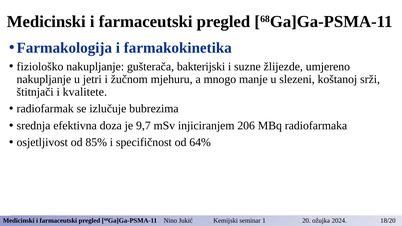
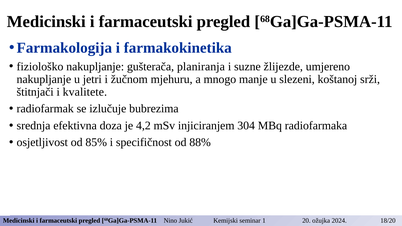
bakterijski: bakterijski -> planiranja (201, 67)
9,7: 9,7 -> 4,2 (143, 126)
206: 206 -> 304 (246, 126)
64%: 64% -> 88% (200, 143)
